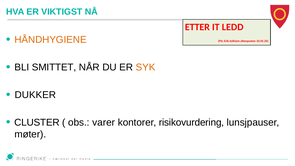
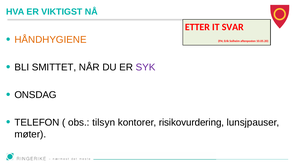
LEDD: LEDD -> SVAR (233, 27)
SYK colour: orange -> purple (146, 67)
DUKKER: DUKKER -> ONSDAG (35, 95)
CLUSTER: CLUSTER -> TELEFON (37, 122)
varer: varer -> tilsyn (104, 122)
